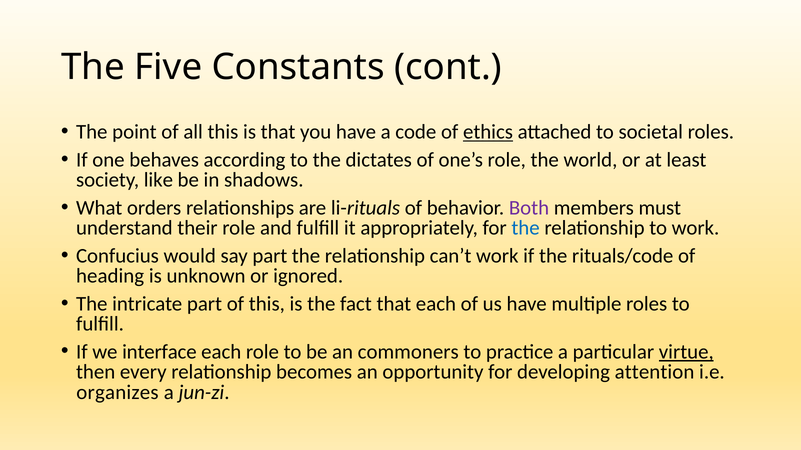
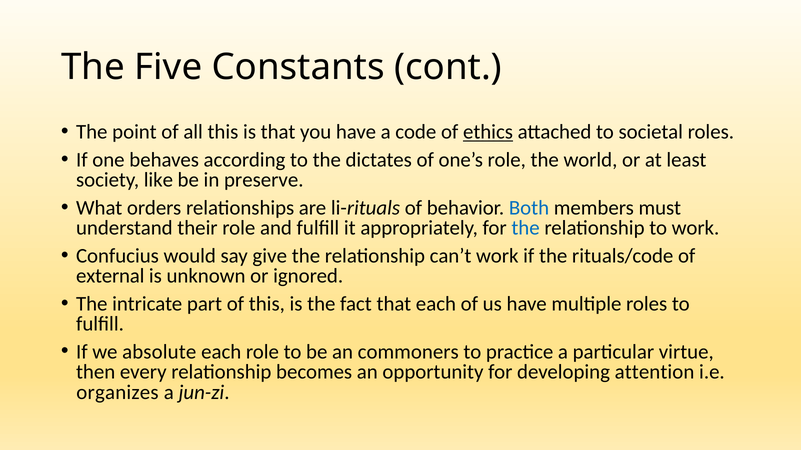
shadows: shadows -> preserve (264, 180)
Both colour: purple -> blue (529, 208)
say part: part -> give (270, 256)
heading: heading -> external (110, 276)
interface: interface -> absolute (159, 352)
virtue underline: present -> none (686, 352)
